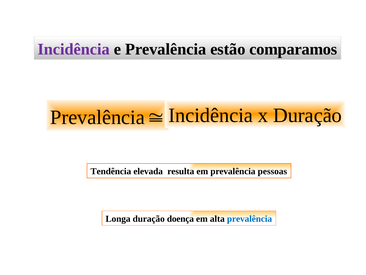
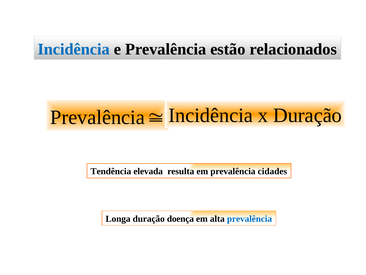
Incidência colour: purple -> blue (74, 49)
comparamos: comparamos -> relacionados (293, 49)
pessoas: pessoas -> cidades (272, 171)
